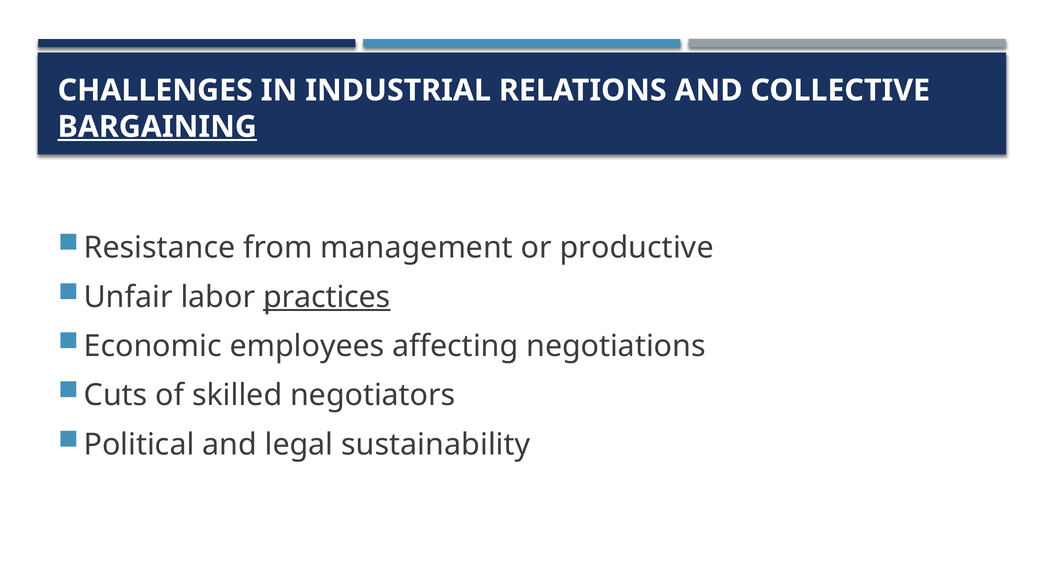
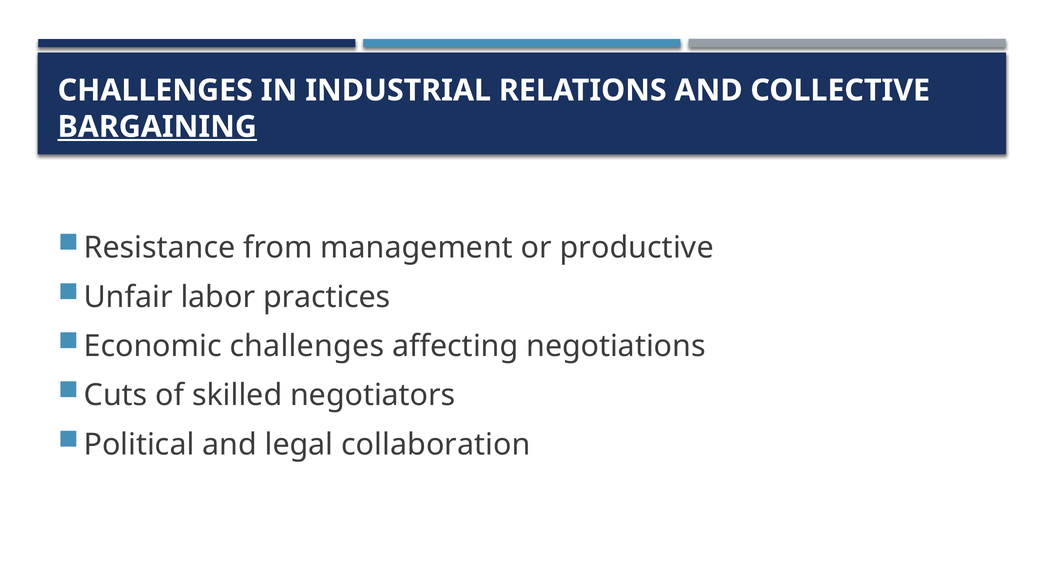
practices underline: present -> none (327, 297)
Economic employees: employees -> challenges (307, 346)
sustainability: sustainability -> collaboration (436, 445)
